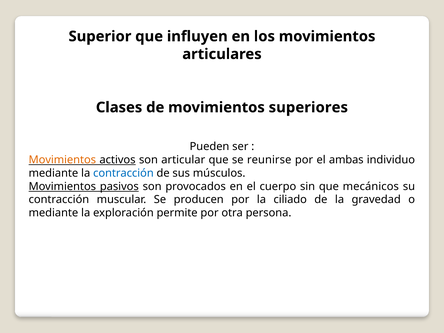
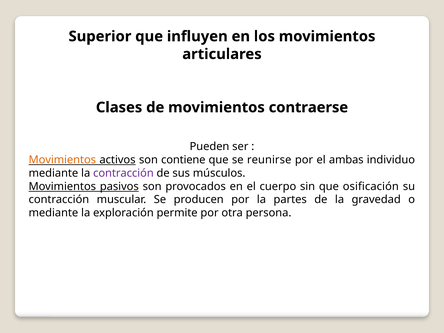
superiores: superiores -> contraerse (308, 107)
articular: articular -> contiene (183, 160)
contracción colour: blue -> purple (123, 173)
mecánicos: mecánicos -> osificación (371, 186)
ciliado: ciliado -> partes (290, 200)
